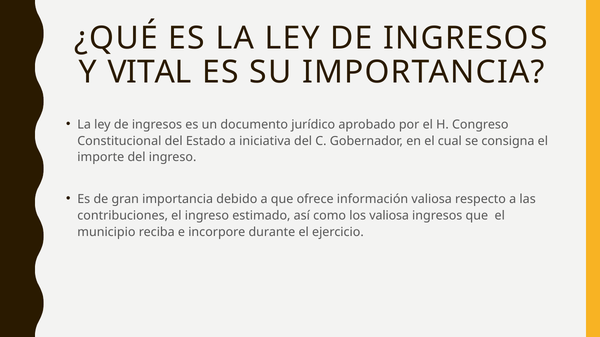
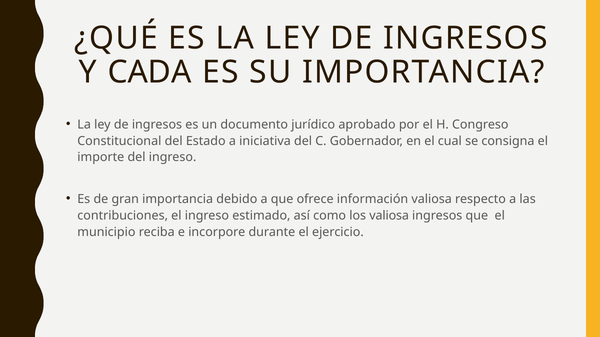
VITAL: VITAL -> CADA (149, 73)
